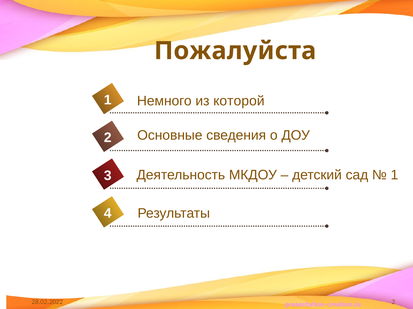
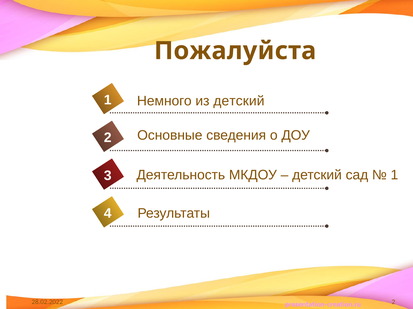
из которой: которой -> детский (239, 101)
